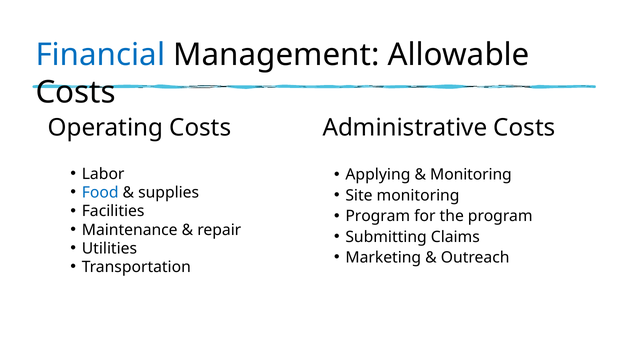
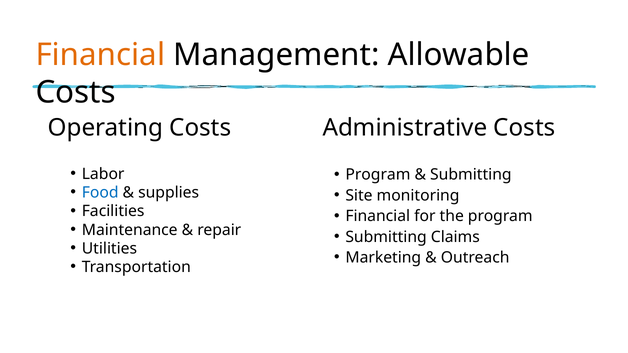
Financial colour: blue -> orange (100, 55)
Applying: Applying -> Program (378, 175)
Monitoring: Monitoring -> Submitting (471, 175)
Program: Program -> Financial (378, 216)
